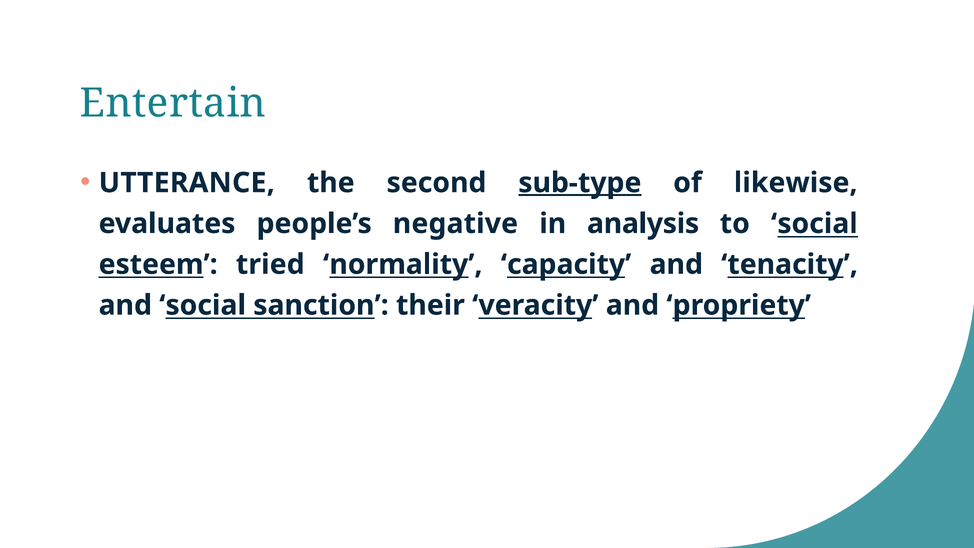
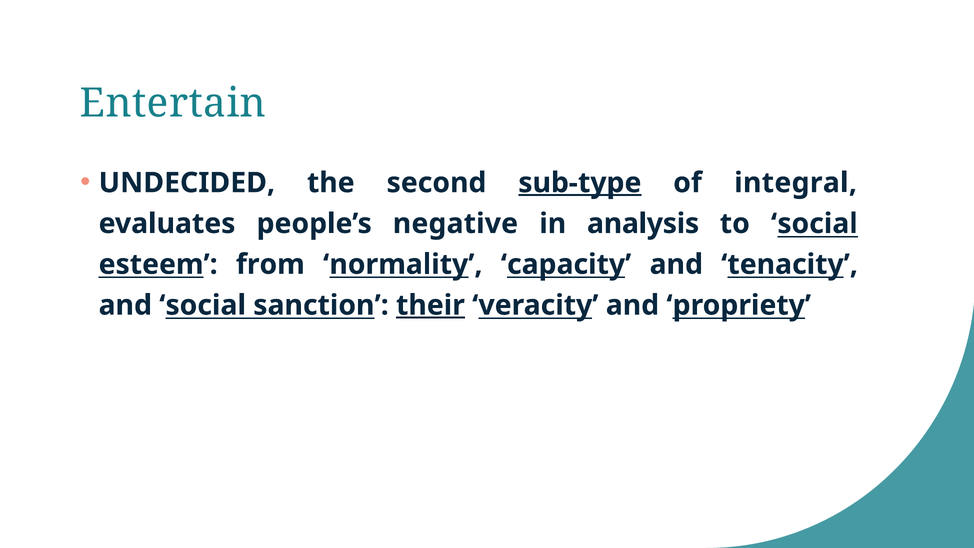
UTTERANCE: UTTERANCE -> UNDECIDED (187, 183)
likewise: likewise -> integral (796, 183)
tried: tried -> from (270, 264)
their underline: none -> present (430, 305)
